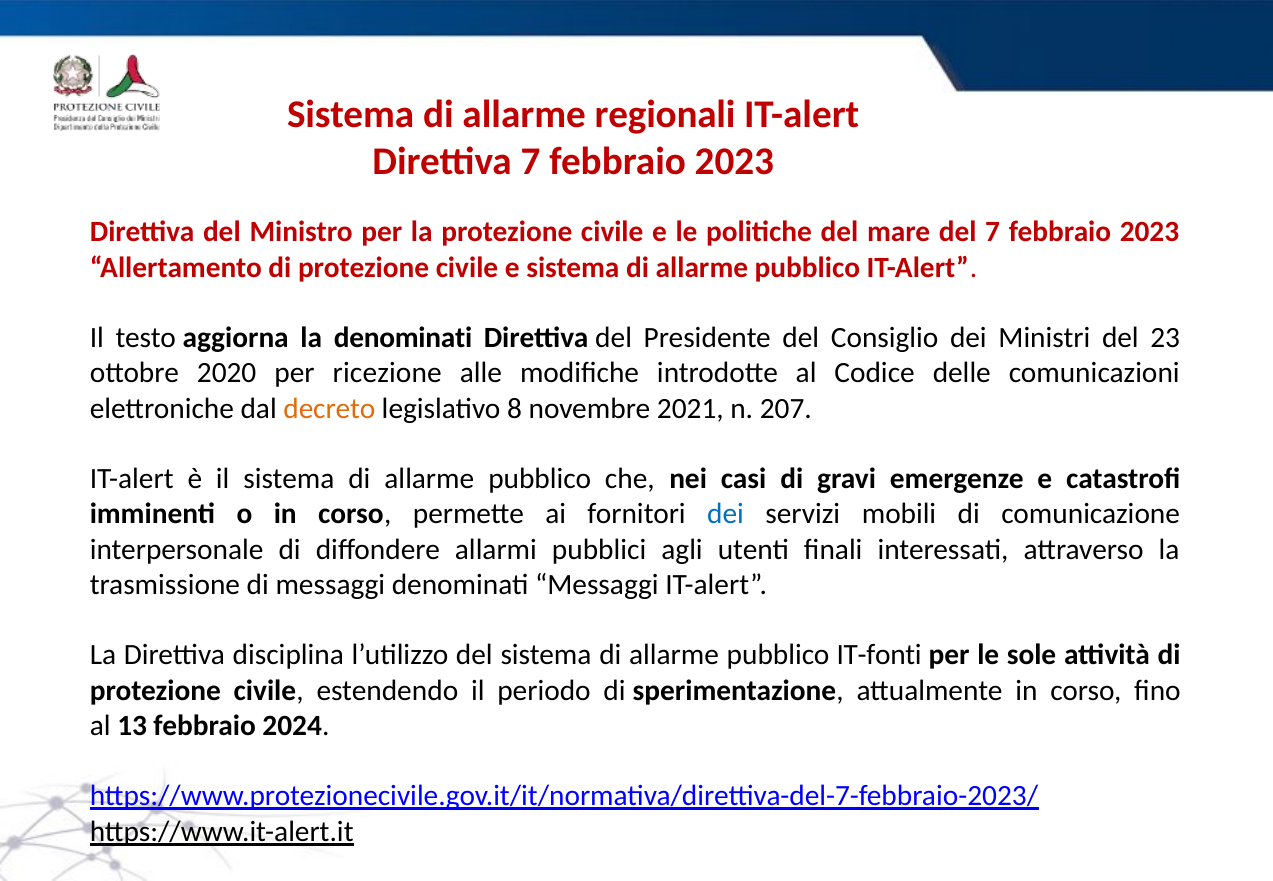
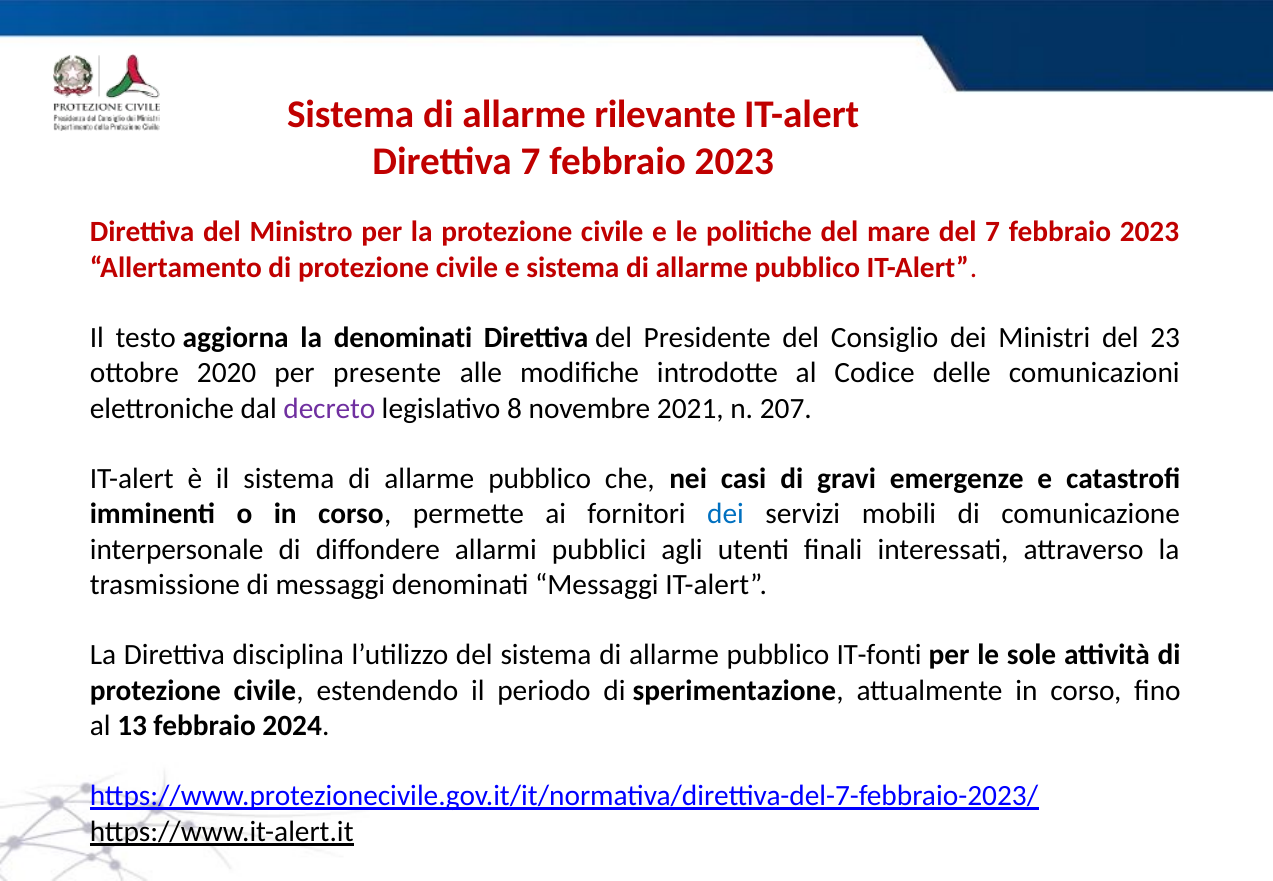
regionali: regionali -> rilevante (665, 115)
ricezione: ricezione -> presente (387, 373)
decreto colour: orange -> purple (329, 409)
